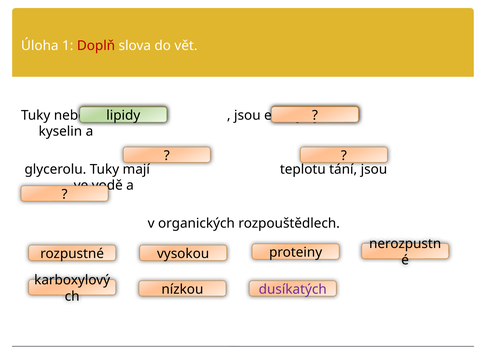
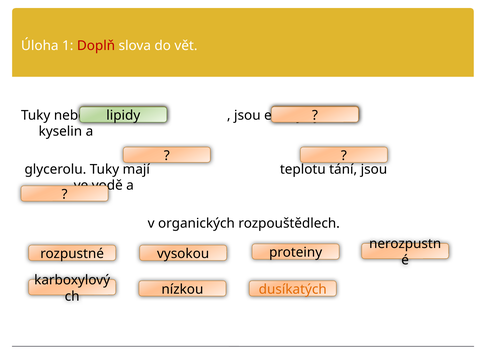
dusíkatých colour: purple -> orange (293, 290)
